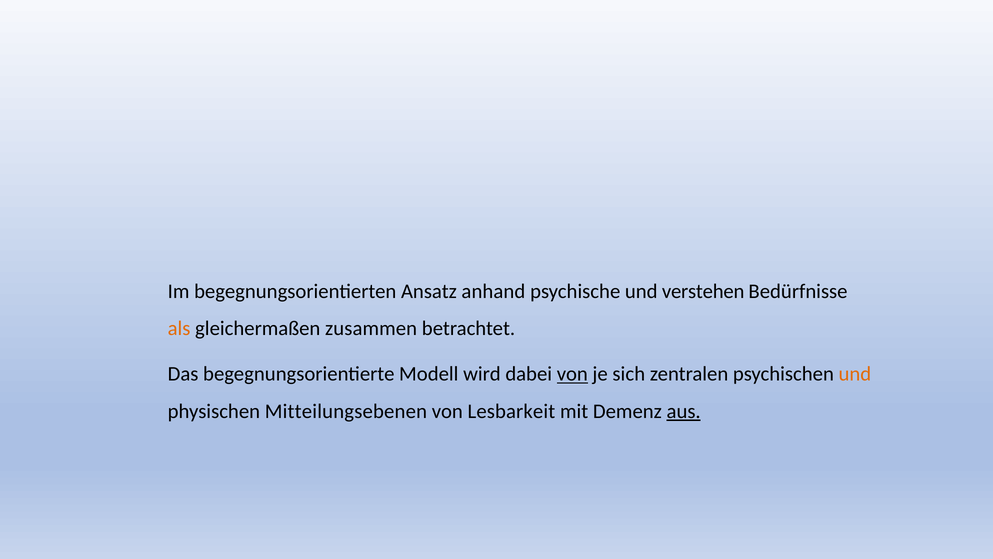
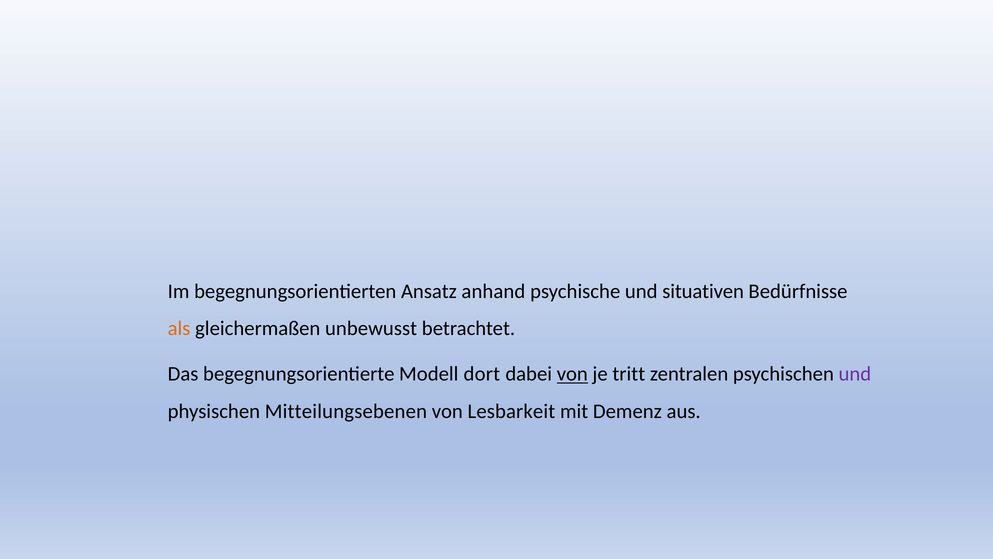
verstehen: verstehen -> situativen (703, 291)
zusammen: zusammen -> unbewusst (371, 328)
wird: wird -> dort (482, 374)
sich: sich -> tritt (629, 374)
und colour: orange -> purple (855, 374)
aus underline: present -> none (684, 411)
